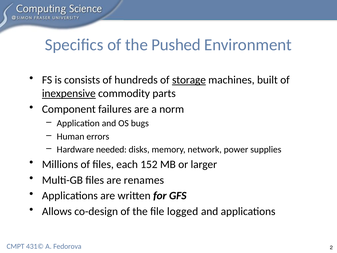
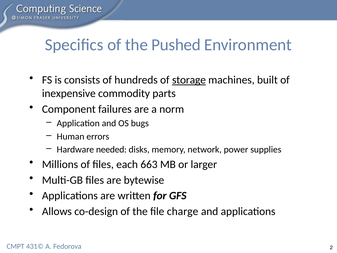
inexpensive underline: present -> none (69, 93)
152: 152 -> 663 (149, 164)
renames: renames -> bytewise (144, 180)
logged: logged -> charge (183, 211)
